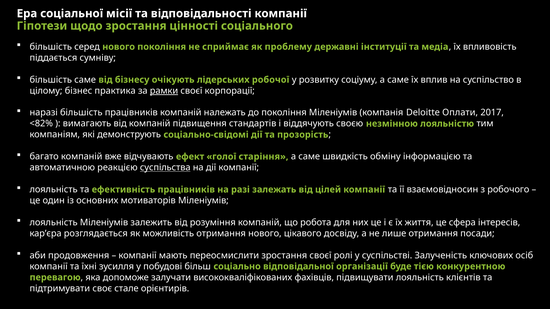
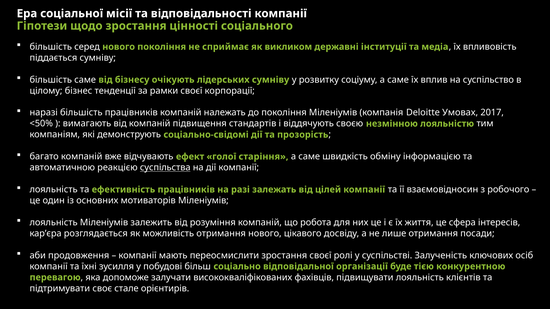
проблему: проблему -> викликом (288, 47)
лідерських робочої: робочої -> сумніву (271, 80)
практика: практика -> тенденції (115, 91)
рамки underline: present -> none (164, 91)
Оплати: Оплати -> Умовах (460, 113)
<82%: <82% -> <50% (41, 124)
